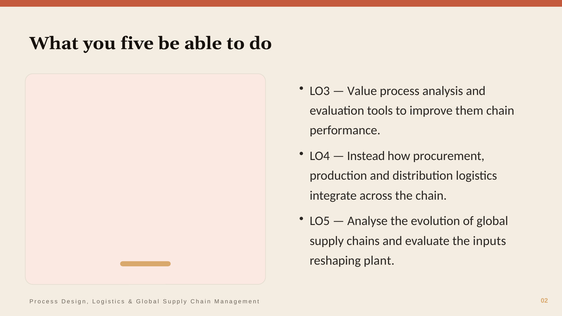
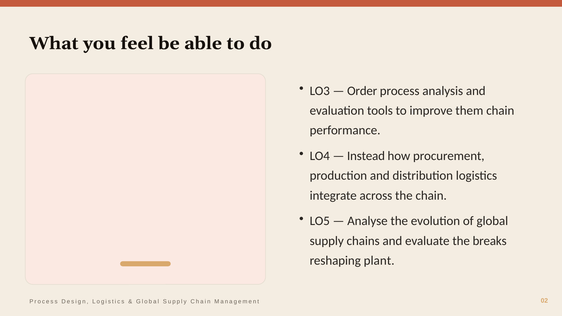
five: five -> feel (137, 43)
Value: Value -> Order (362, 91)
inputs: inputs -> breaks (490, 241)
